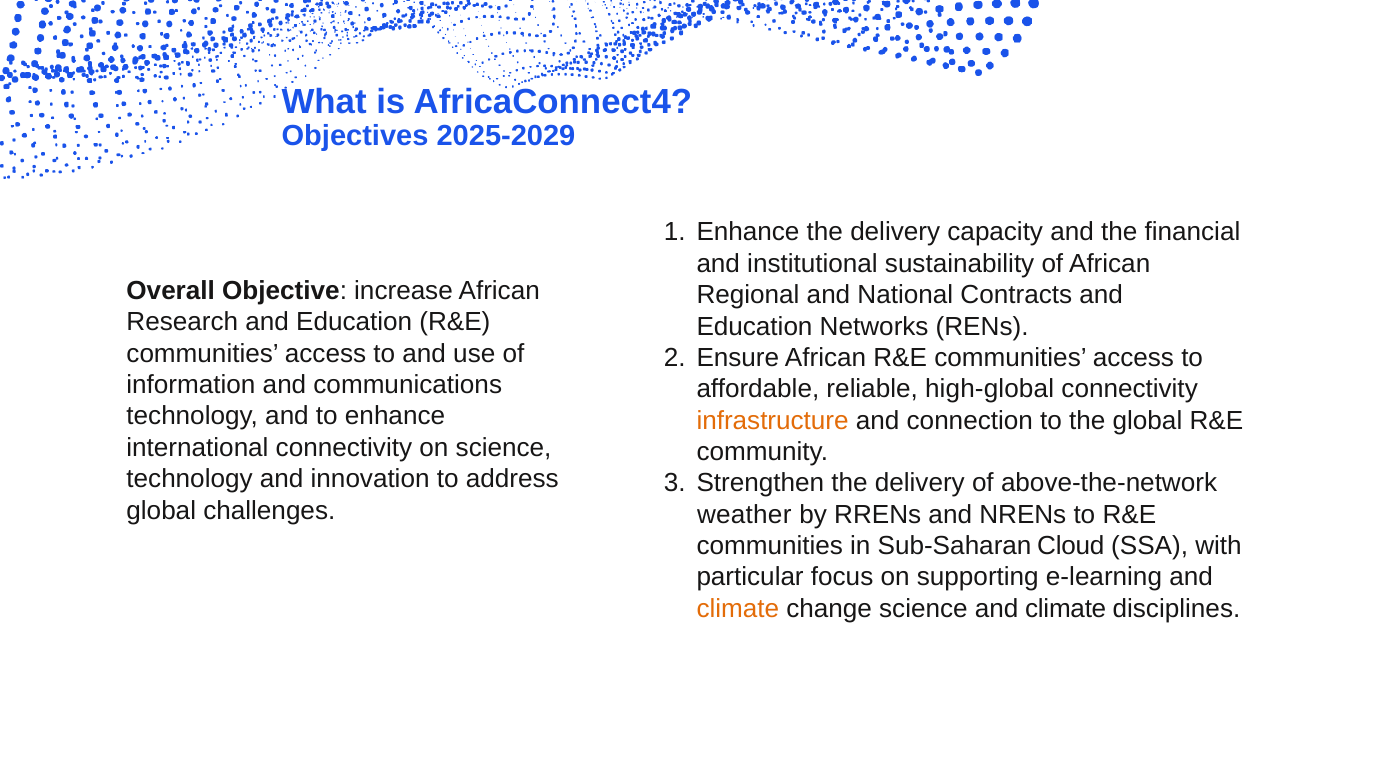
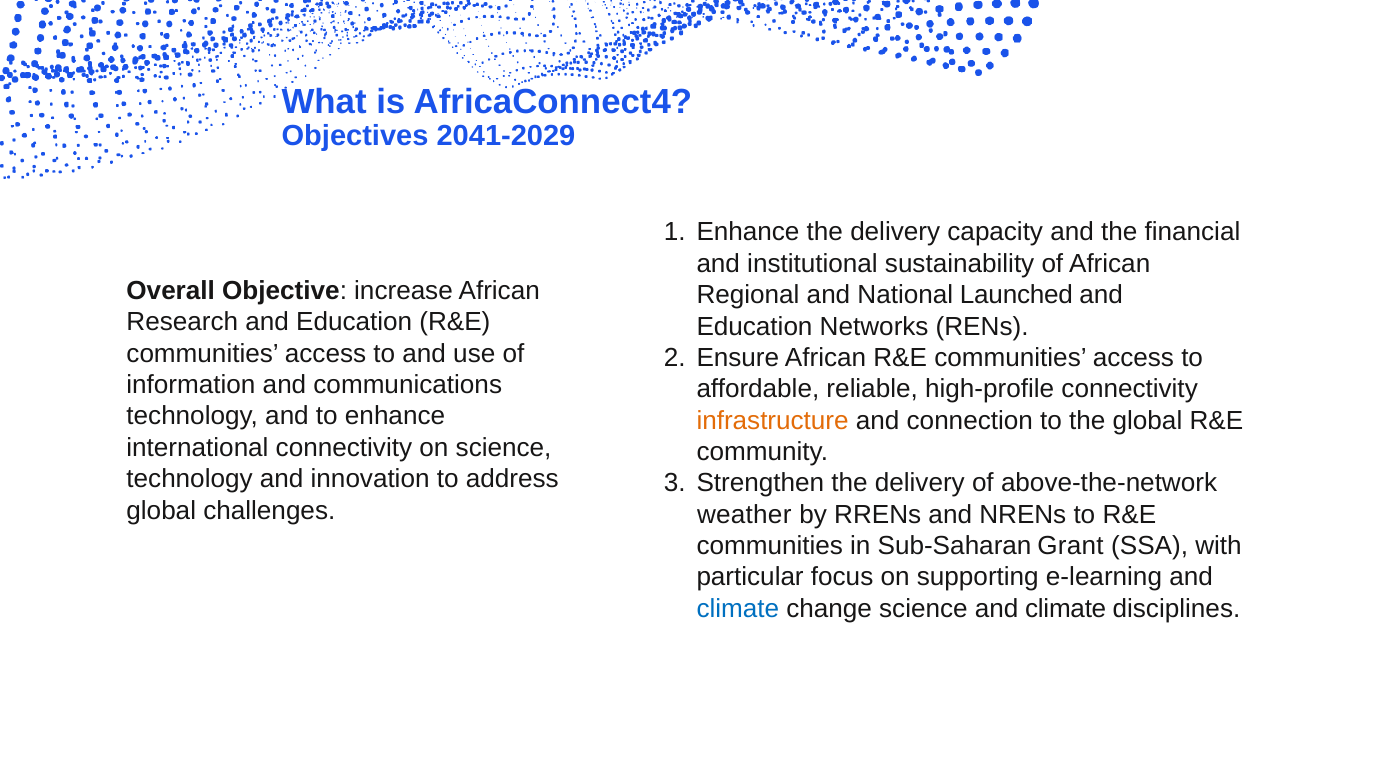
2025-2029: 2025-2029 -> 2041-2029 (506, 136)
Contracts: Contracts -> Launched (1016, 295)
high-global: high-global -> high-profile (990, 389)
Cloud: Cloud -> Grant (1071, 546)
climate colour: orange -> blue (738, 608)
